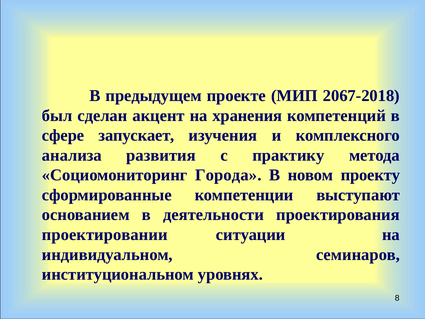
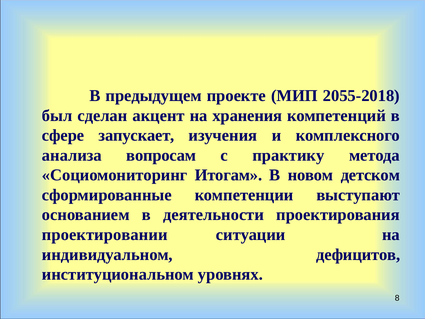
2067-2018: 2067-2018 -> 2055-2018 (361, 96)
развития: развития -> вопросам (161, 155)
Города: Города -> Итогам (228, 175)
проекту: проекту -> детском (370, 175)
семинаров: семинаров -> дефицитов (358, 254)
